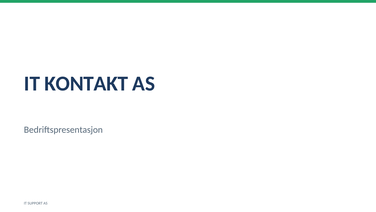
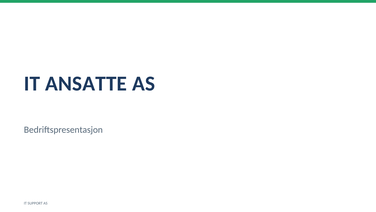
KONTAKT: KONTAKT -> ANSATTE (86, 83)
